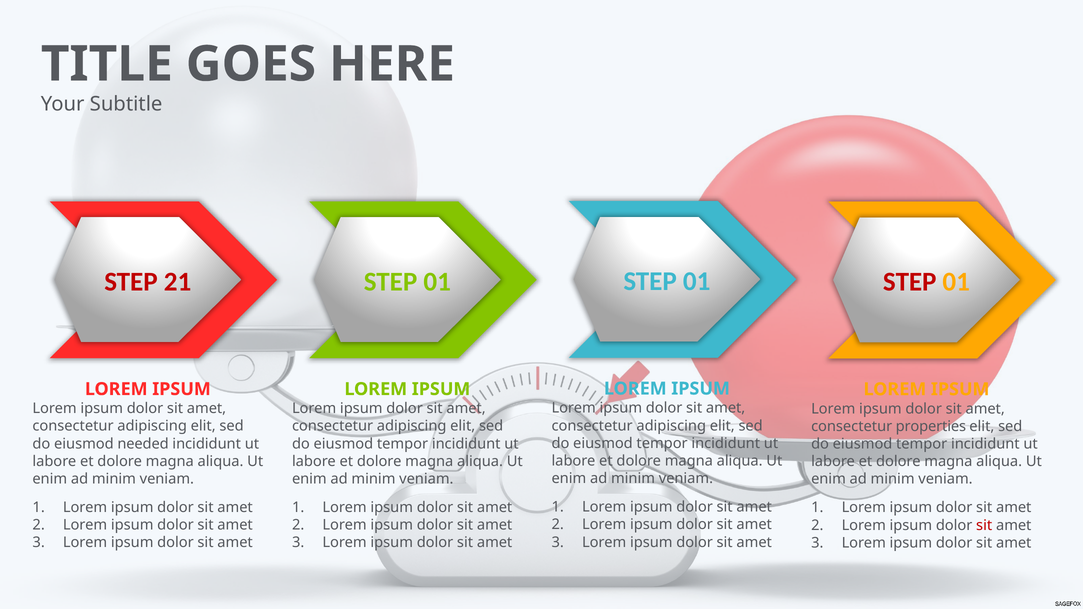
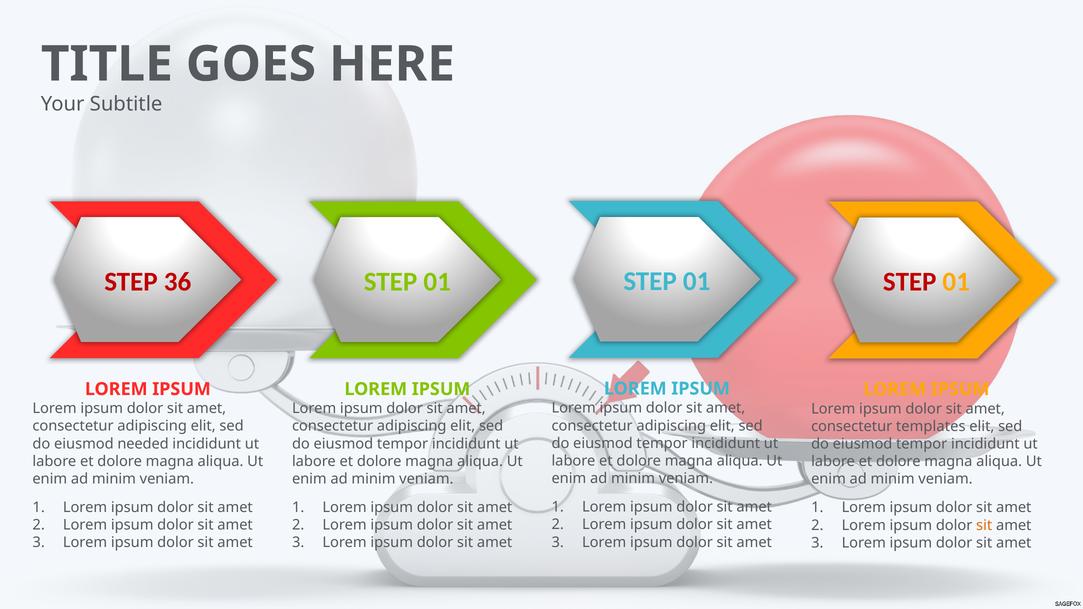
21: 21 -> 36 (178, 282)
properties: properties -> templates (931, 426)
sit colour: red -> orange (984, 525)
